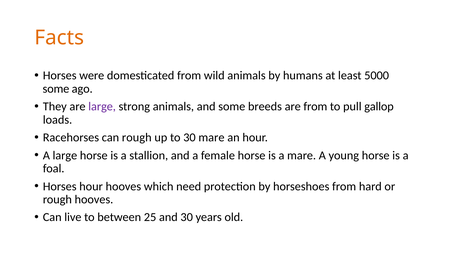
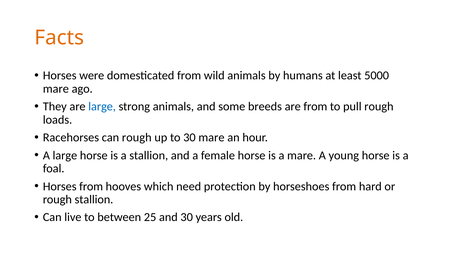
some: some -> mare (56, 89)
large colour: purple -> blue (102, 107)
pull gallop: gallop -> rough (379, 107)
Horses hour: hour -> from (91, 187)
rough hooves: hooves -> stallion (94, 200)
